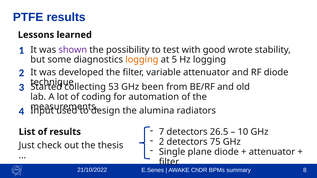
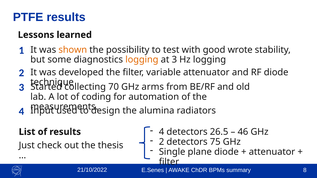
shown colour: purple -> orange (73, 50)
at 5: 5 -> 3 (174, 60)
53: 53 -> 70 (114, 87)
been: been -> arms (153, 87)
7: 7 -> 4 (162, 132)
10: 10 -> 46 (243, 132)
